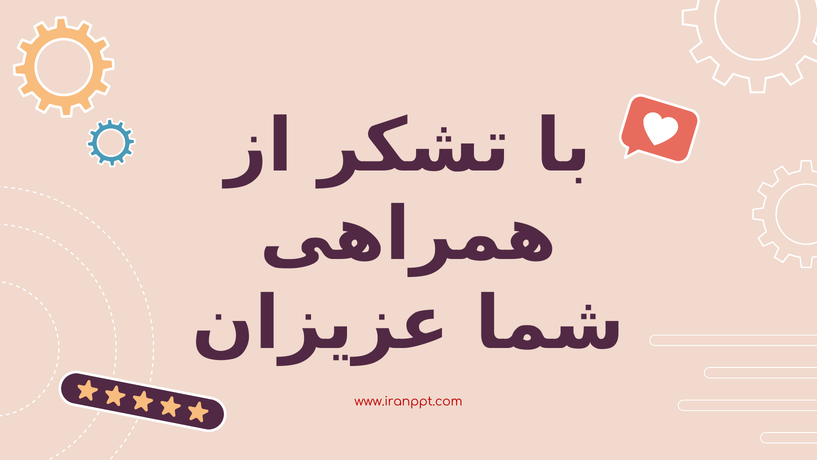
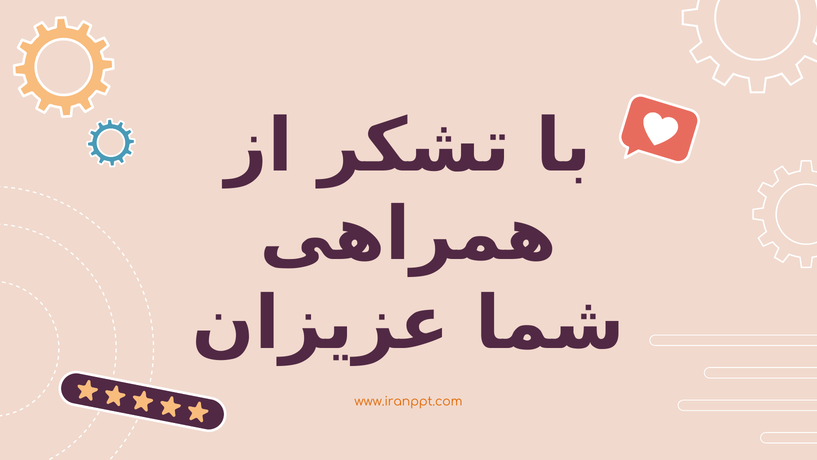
www.iranppt.com colour: red -> orange (408, 401)
